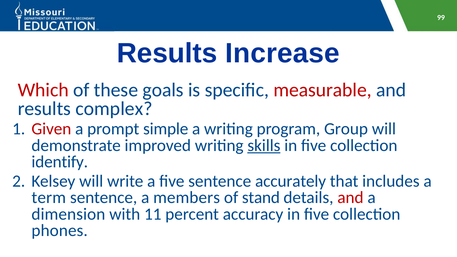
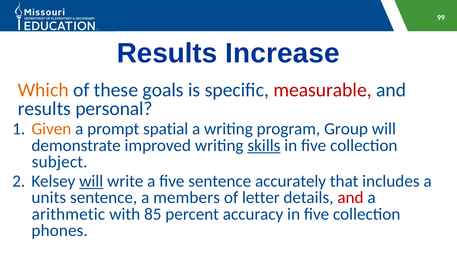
Which colour: red -> orange (43, 90)
complex: complex -> personal (114, 109)
Given colour: red -> orange (51, 129)
simple: simple -> spatial (166, 129)
identify: identify -> subject (60, 162)
will underline: none -> present (91, 181)
term: term -> units (49, 198)
stand: stand -> letter (261, 198)
dimension: dimension -> arithmetic (68, 214)
11: 11 -> 85 (153, 214)
